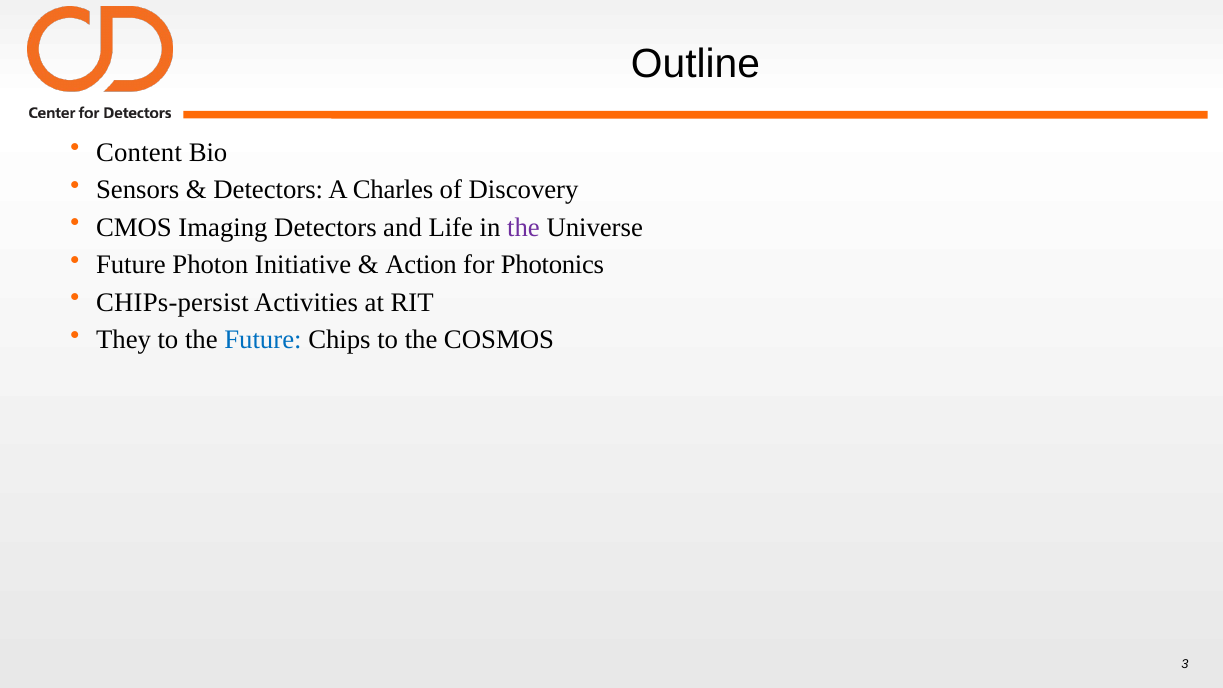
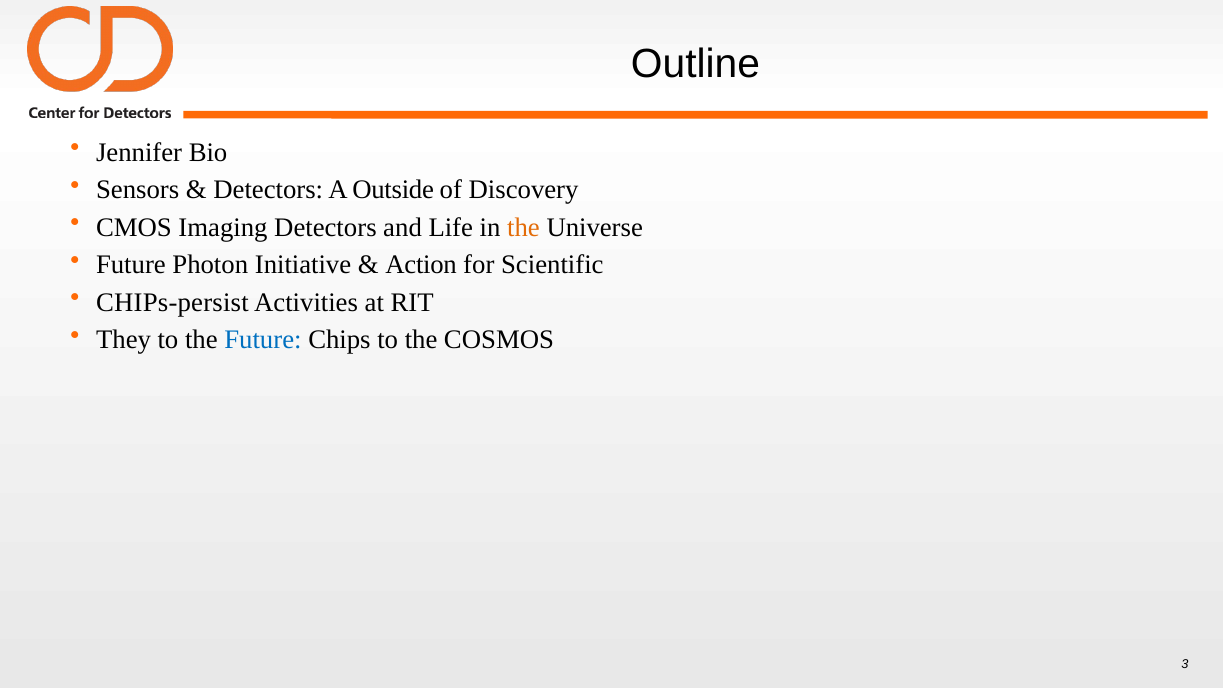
Content: Content -> Jennifer (139, 152)
Charles: Charles -> Outside (393, 190)
the colour: purple -> orange (523, 227)
Photonics: Photonics -> Scientific (552, 265)
